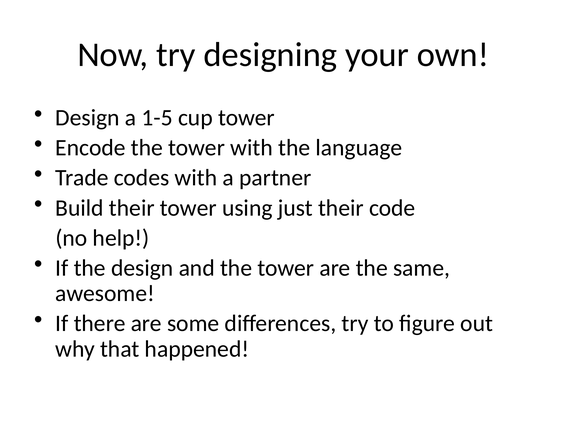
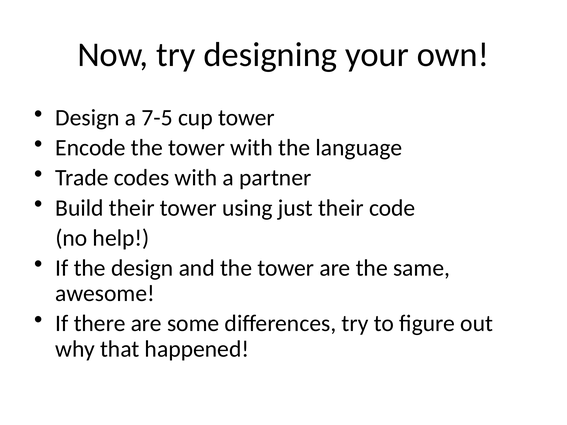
1-5: 1-5 -> 7-5 (157, 118)
